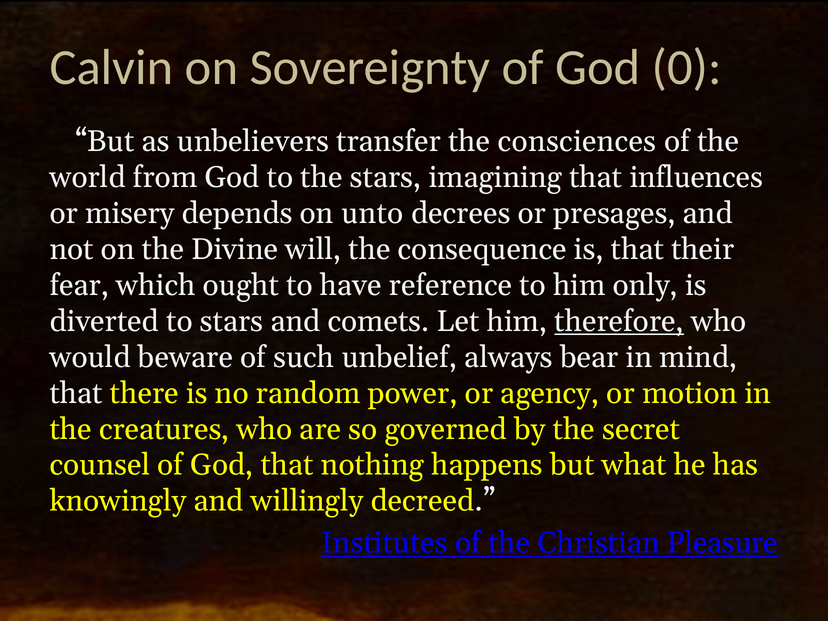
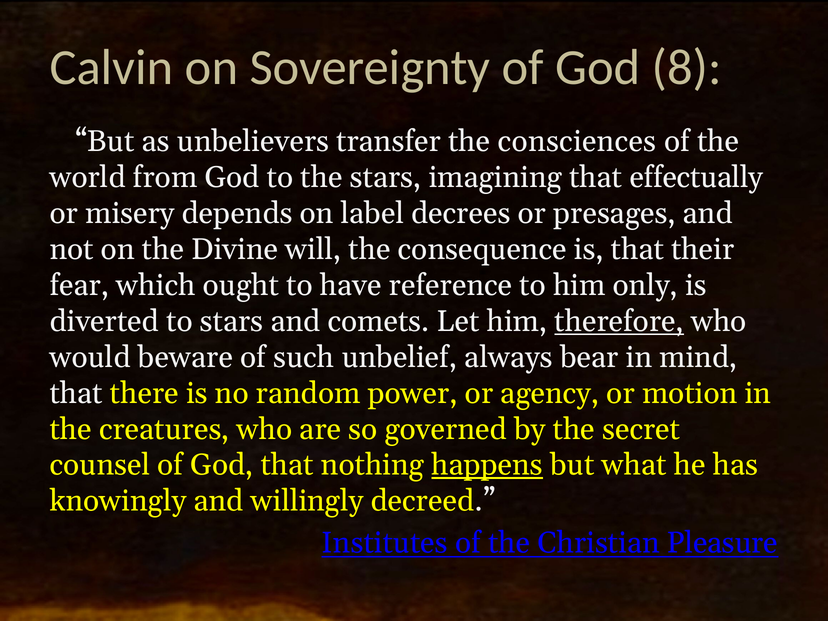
0: 0 -> 8 (687, 68)
influences: influences -> effectually (696, 177)
unto: unto -> label (372, 213)
happens underline: none -> present (487, 465)
